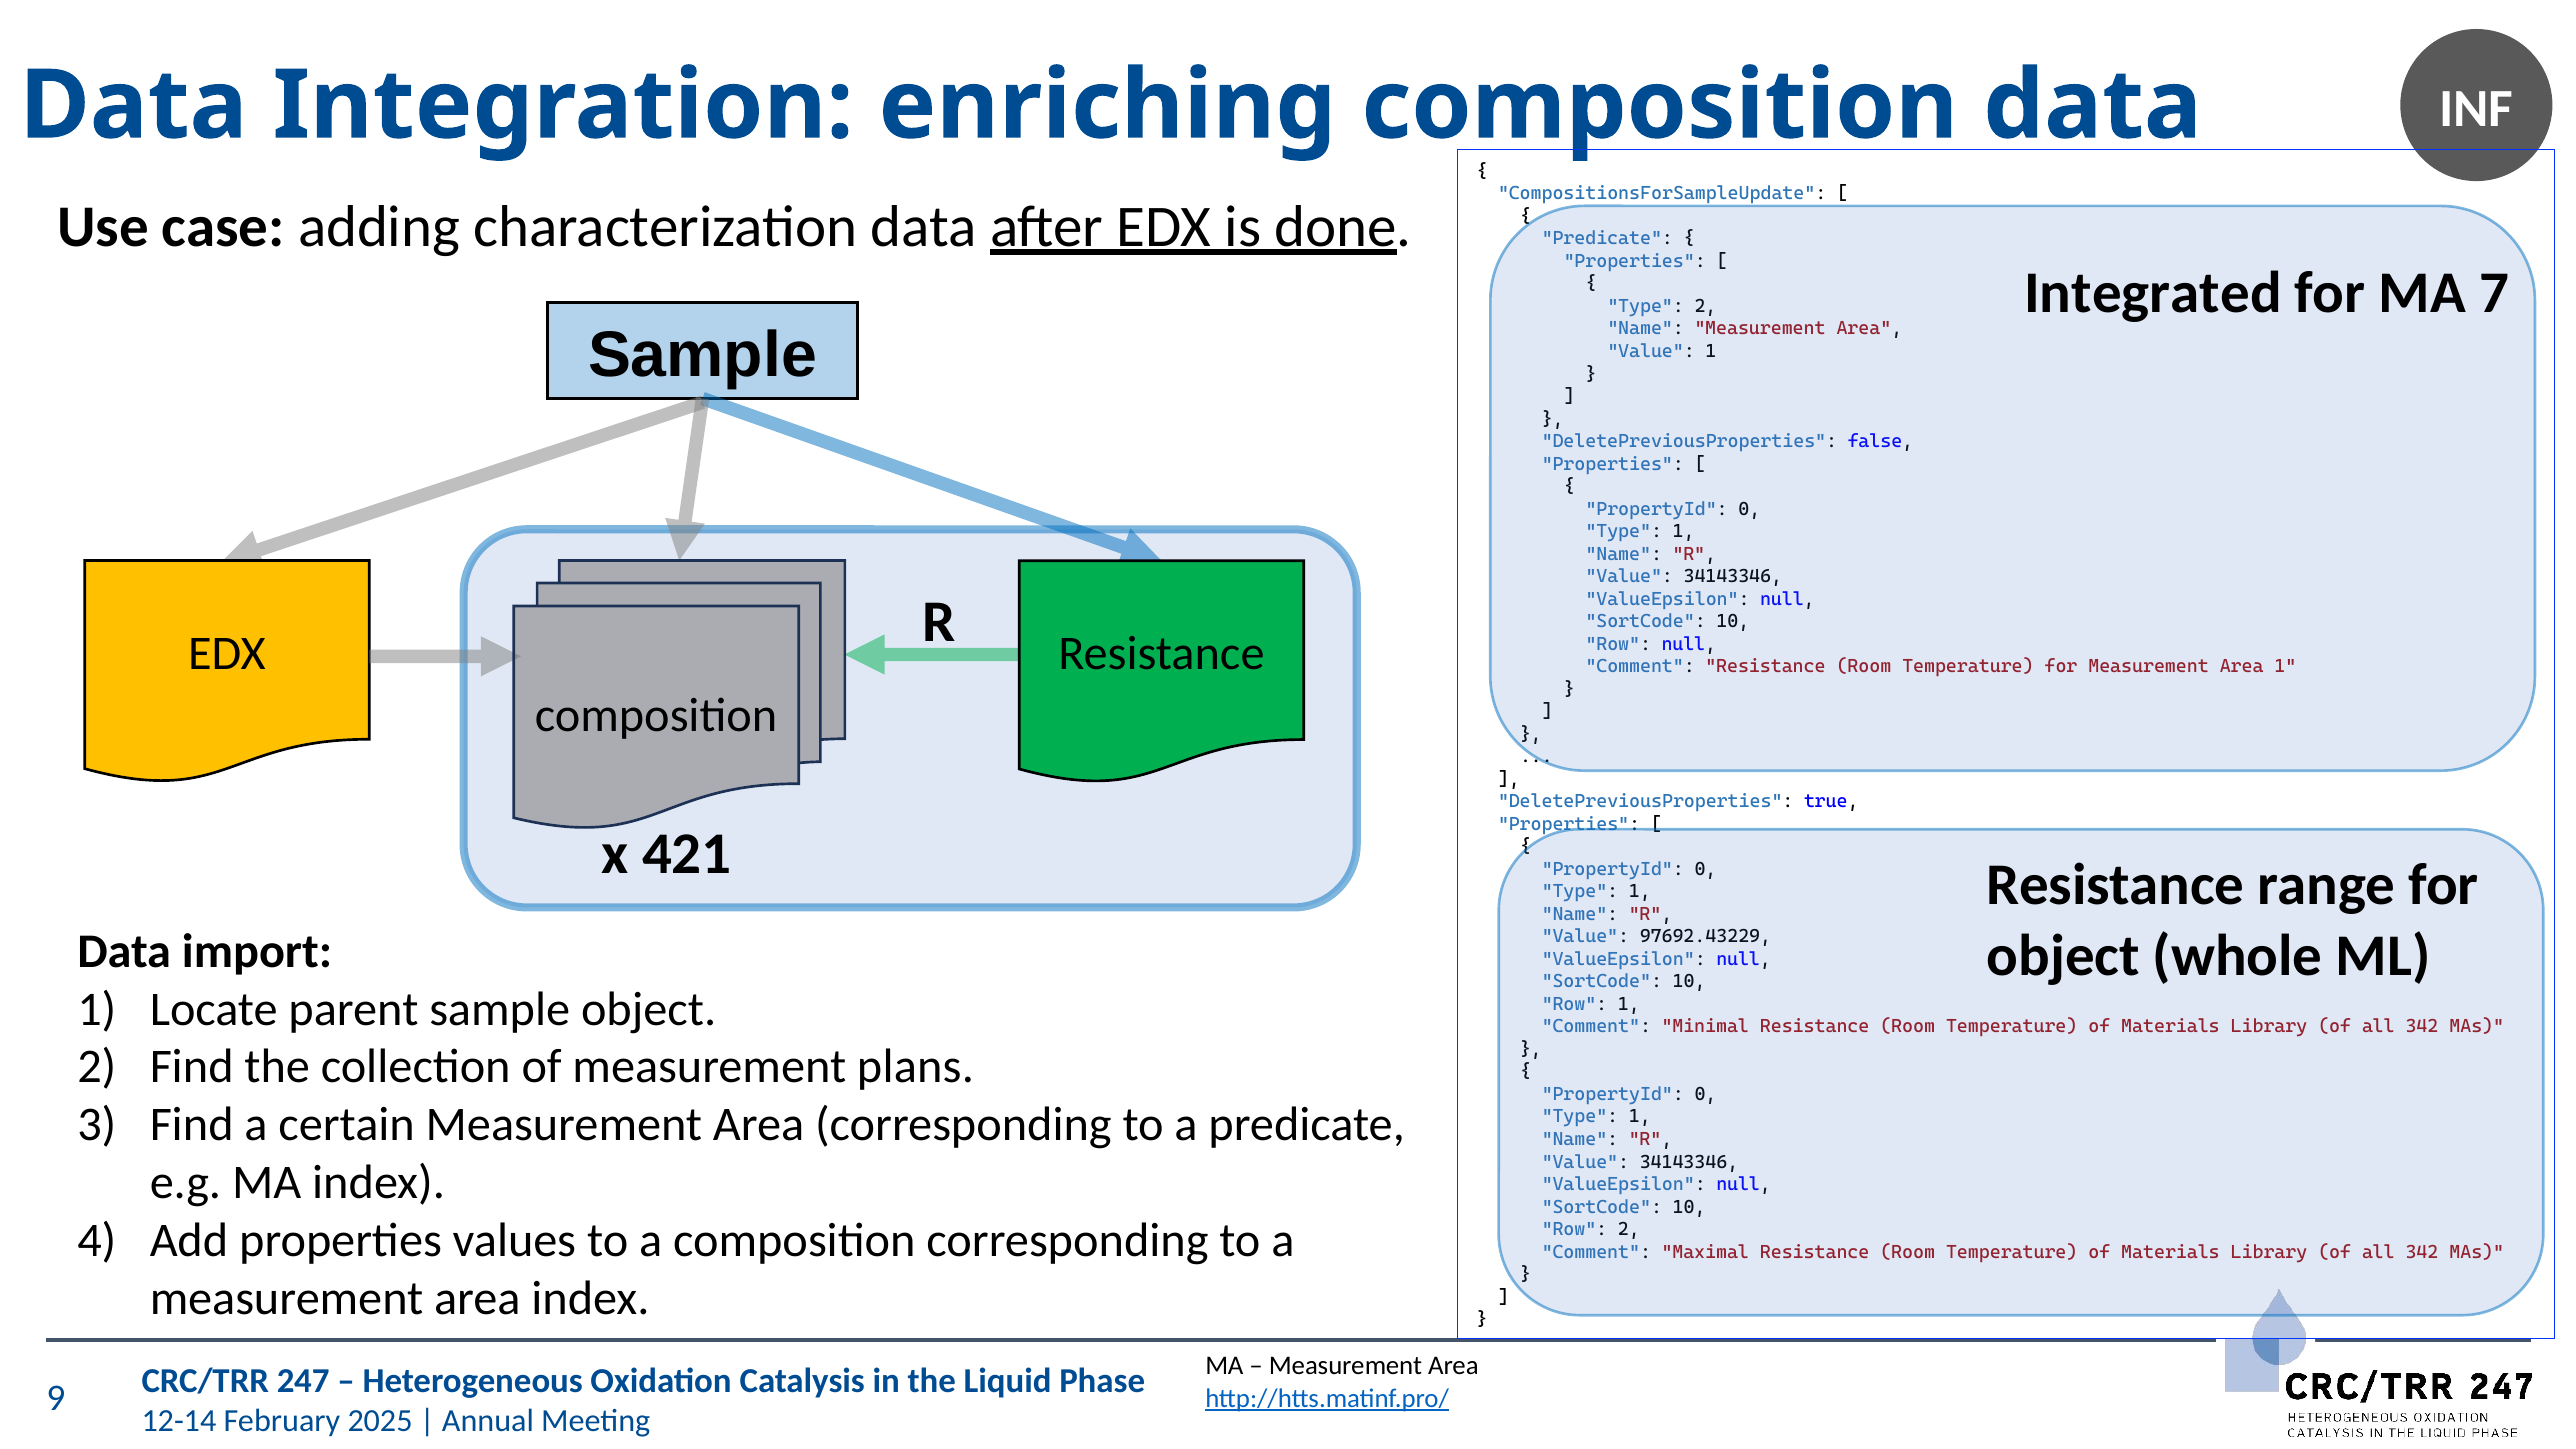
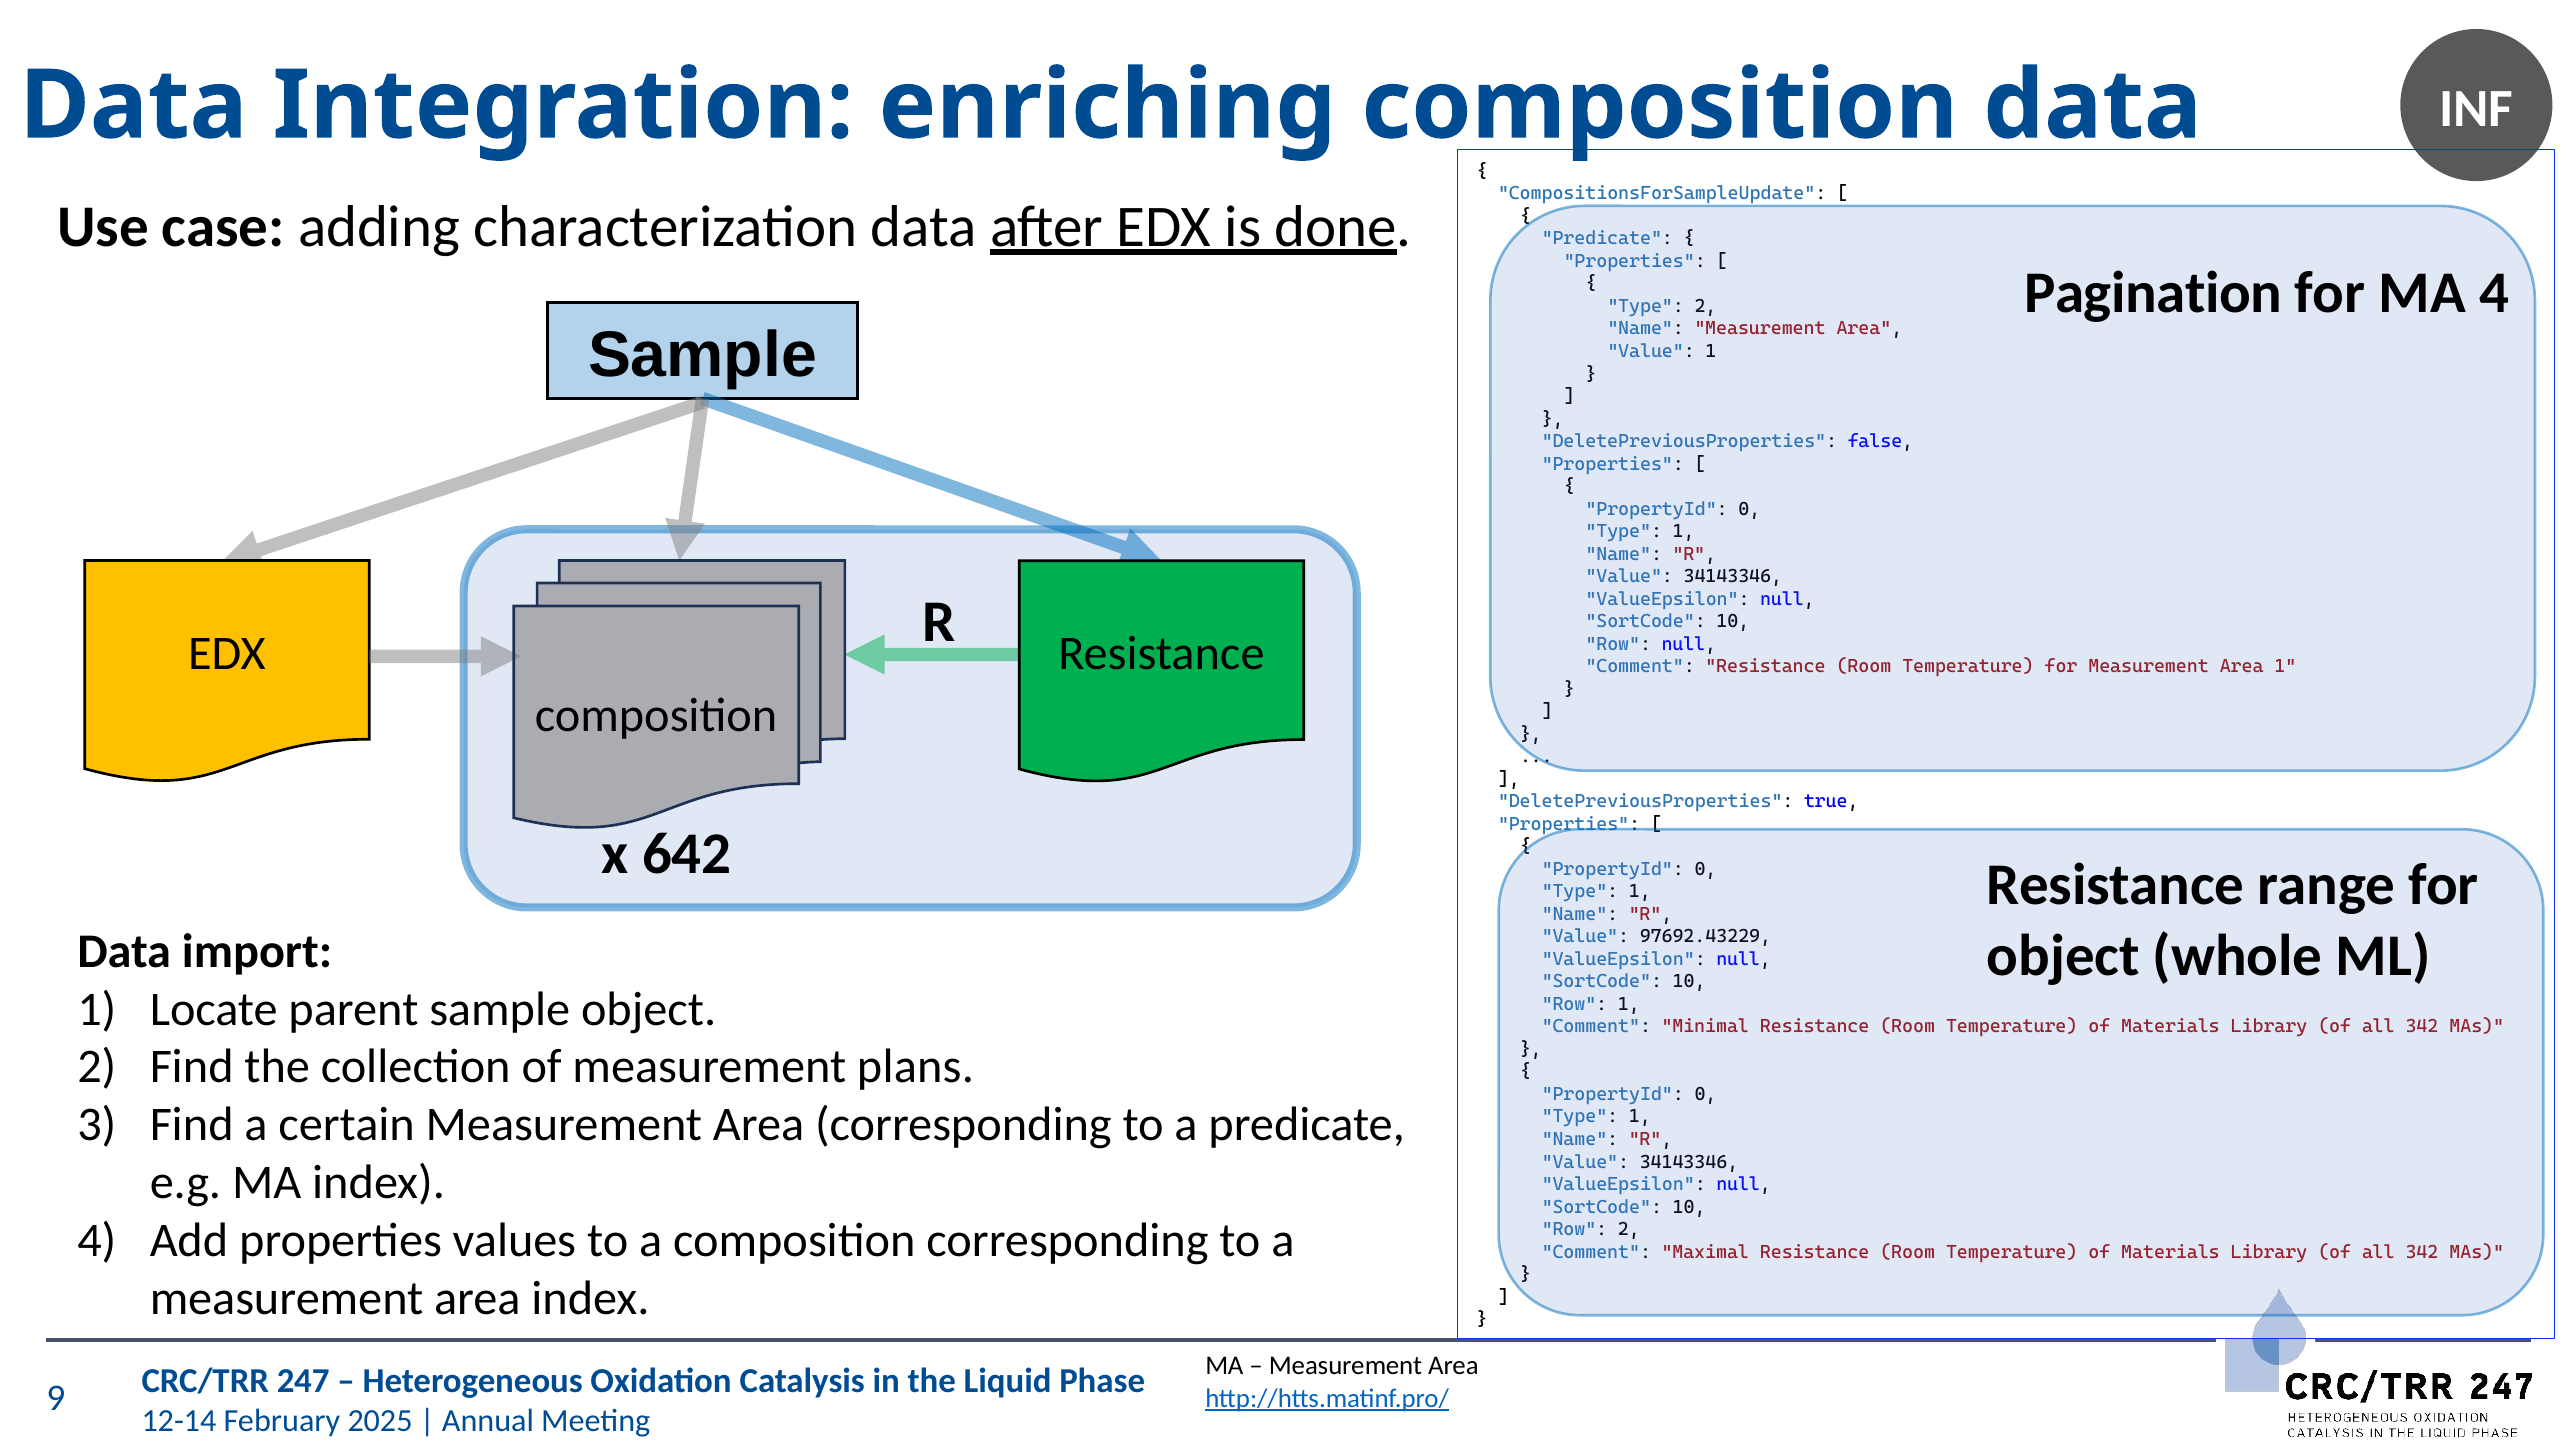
Integrated: Integrated -> Pagination (2153, 293)
MA 7: 7 -> 4 (2494, 293)
421: 421 -> 642 (687, 854)
